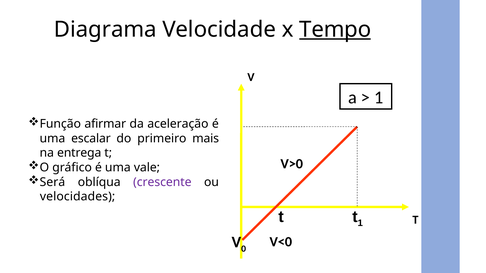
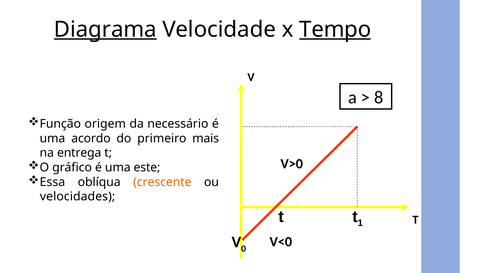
Diagrama underline: none -> present (105, 30)
1: 1 -> 8 (379, 98)
afirmar: afirmar -> origem (105, 124)
aceleração: aceleração -> necessário (178, 124)
escalar: escalar -> acordo (91, 139)
vale: vale -> este (147, 168)
Será: Será -> Essa (52, 182)
crescente colour: purple -> orange (162, 182)
